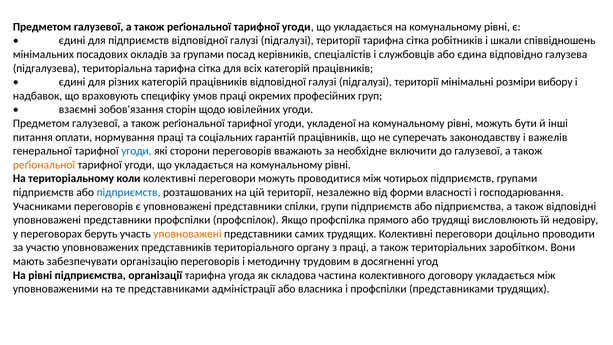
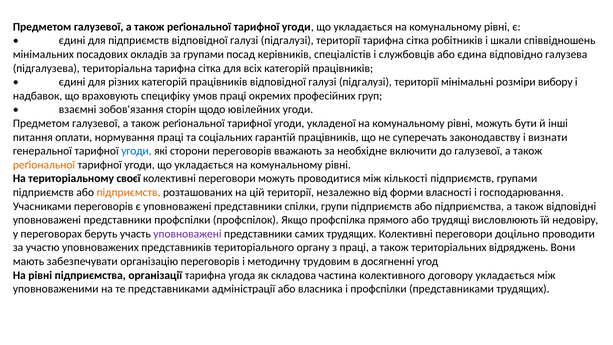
важелів: важелів -> визнати (548, 137)
коли: коли -> своєї (129, 179)
чотирьох: чотирьох -> кількості (406, 179)
підприємств colour: blue -> orange (129, 192)
уповноважені colour: orange -> purple (187, 234)
заробітком: заробітком -> відряджень (519, 248)
